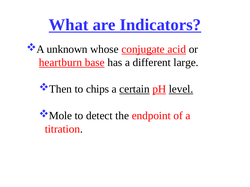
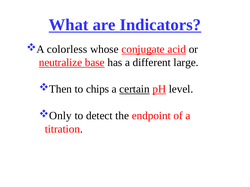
unknown: unknown -> colorless (67, 49)
heartburn: heartburn -> neutralize (61, 63)
level underline: present -> none (181, 89)
Mole: Mole -> Only (60, 116)
